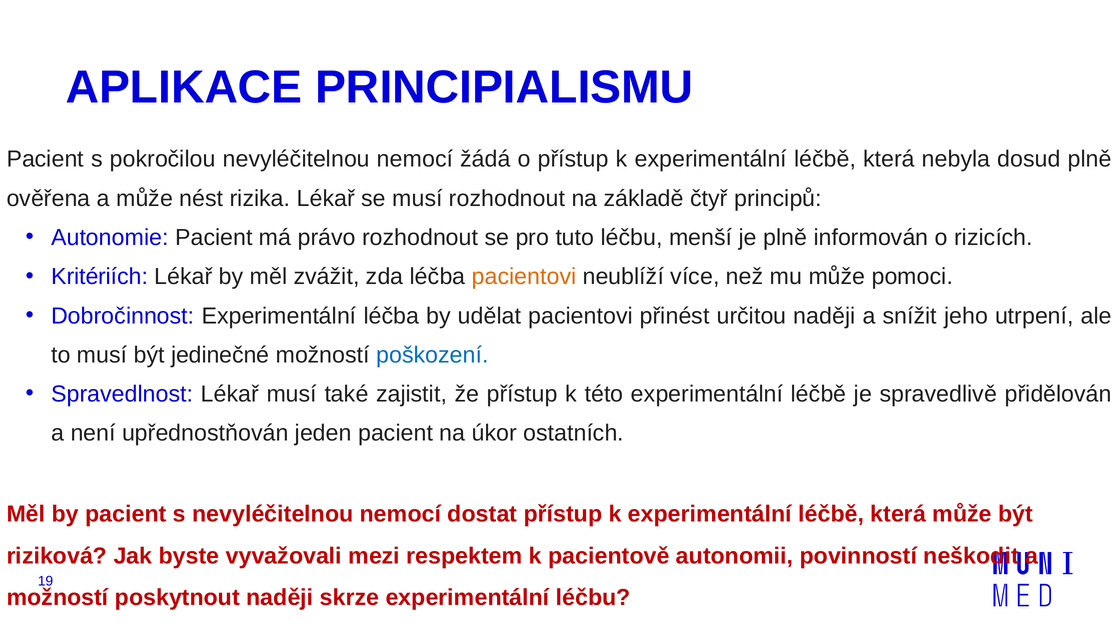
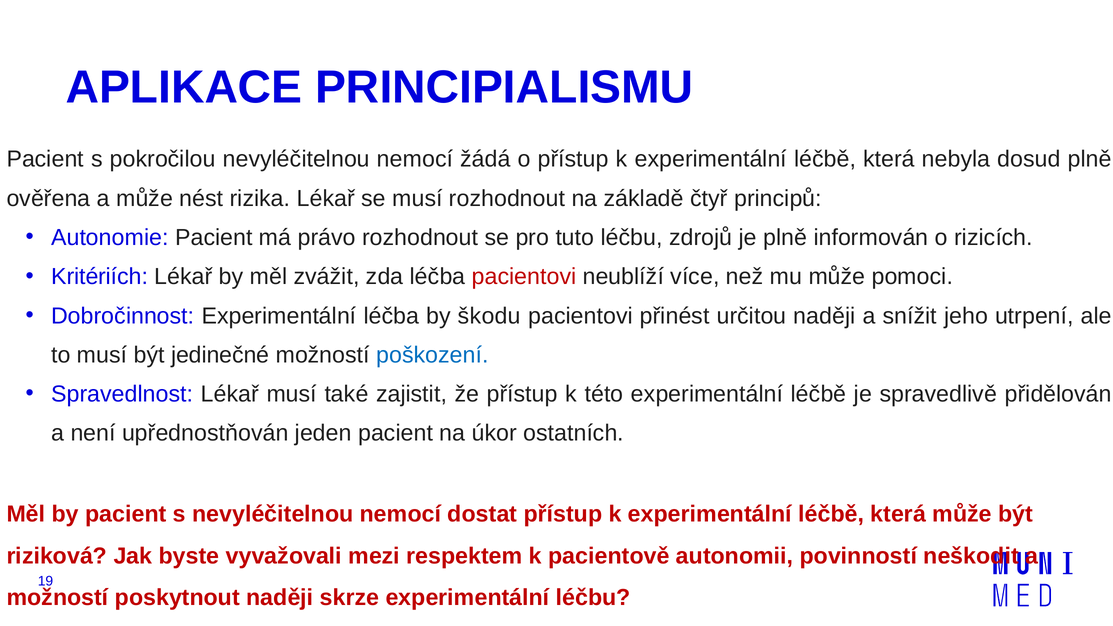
menší: menší -> zdrojů (701, 238)
pacientovi colour: orange -> red (524, 277)
udělat: udělat -> škodu (489, 316)
